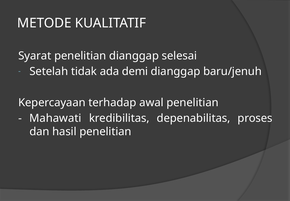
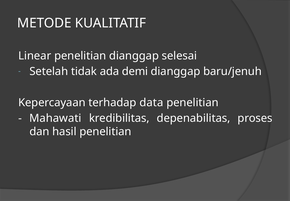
Syarat: Syarat -> Linear (35, 56)
awal: awal -> data (151, 103)
